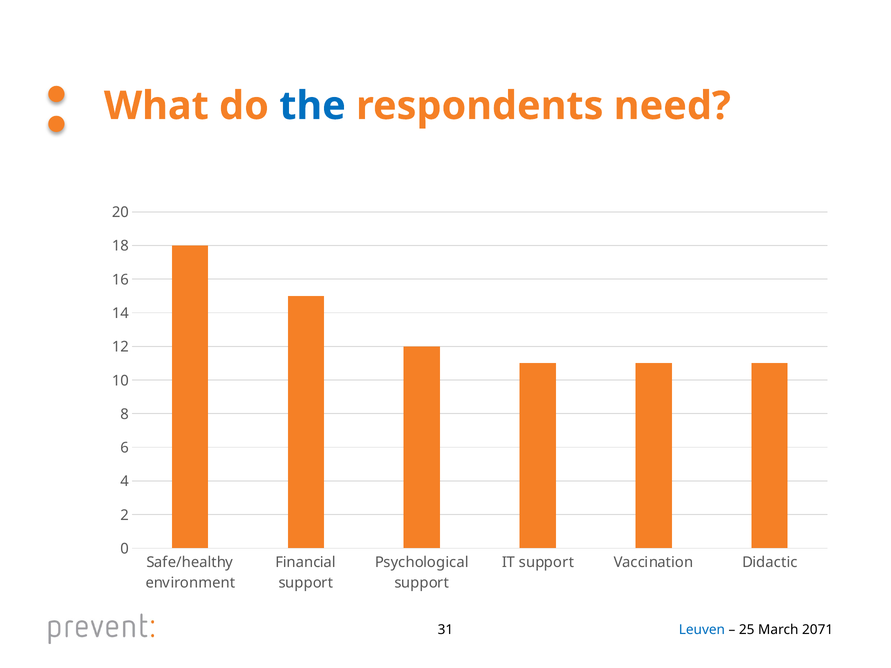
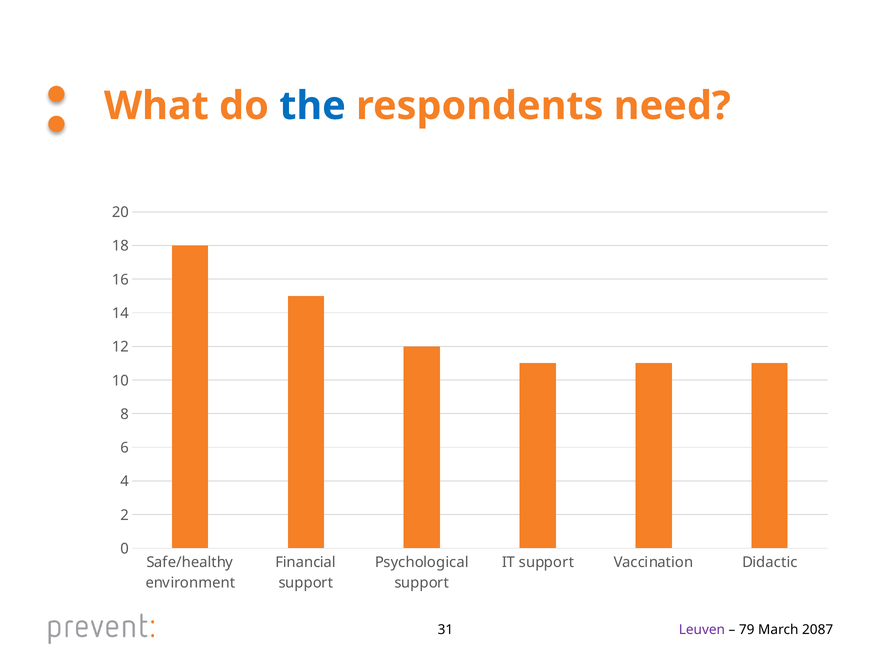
Leuven colour: blue -> purple (702, 630)
25: 25 -> 79 (747, 630)
2071: 2071 -> 2087 (818, 630)
